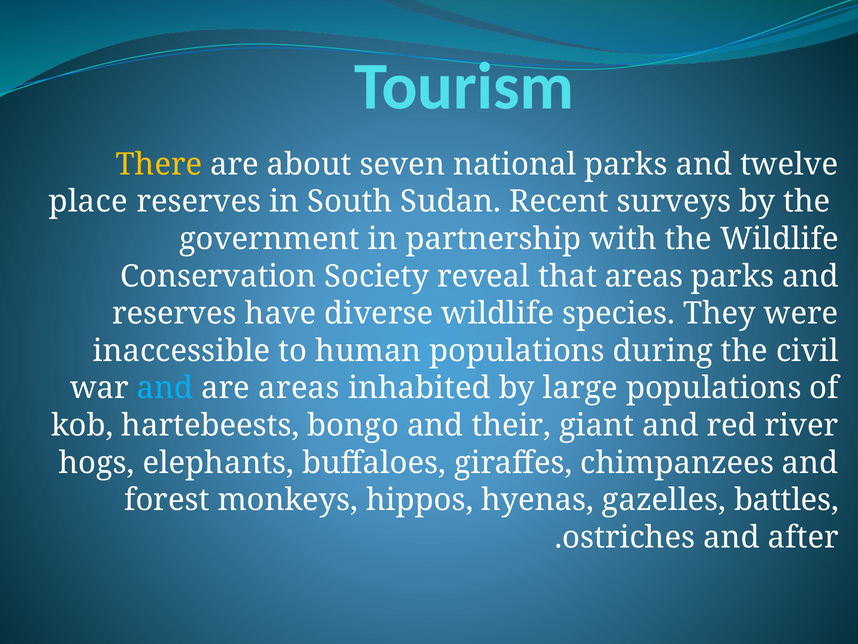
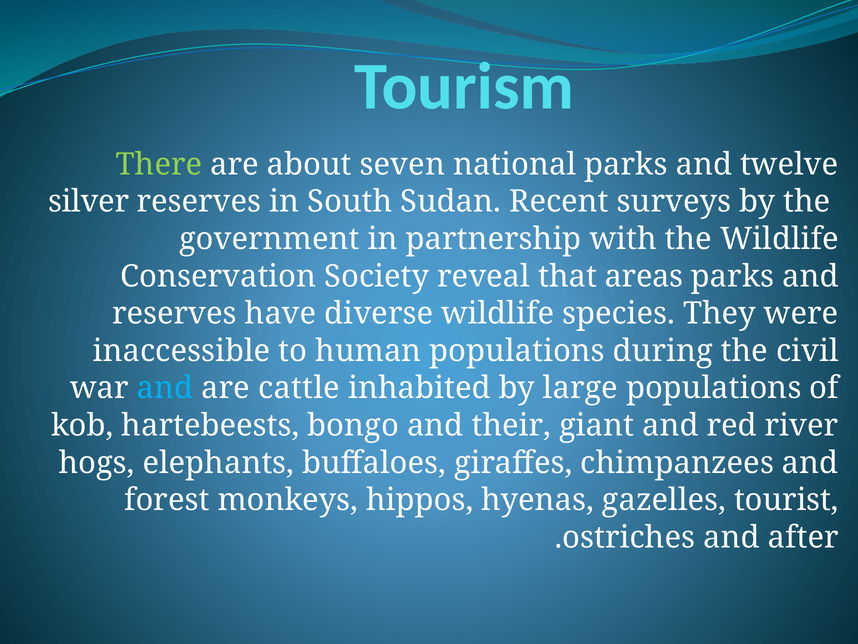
There colour: yellow -> light green (159, 164)
place: place -> silver (89, 202)
are areas: areas -> cattle (299, 388)
battles: battles -> tourist (786, 500)
